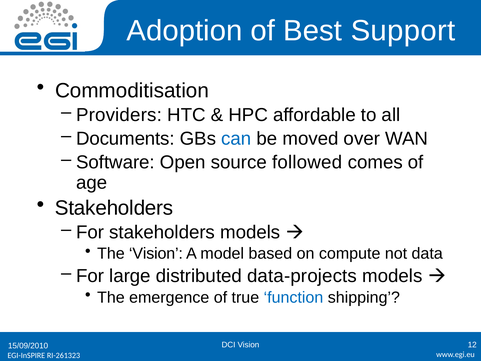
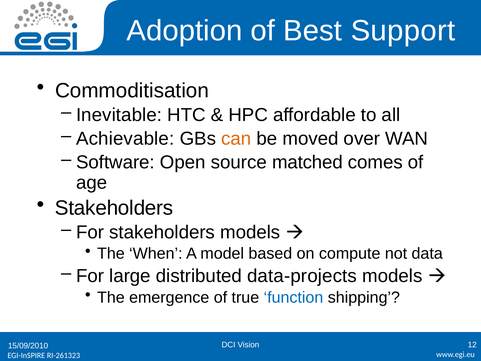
Providers: Providers -> Inevitable (119, 115)
Documents: Documents -> Achievable (125, 139)
can colour: blue -> orange (236, 139)
followed: followed -> matched (307, 162)
The Vision: Vision -> When (156, 253)
